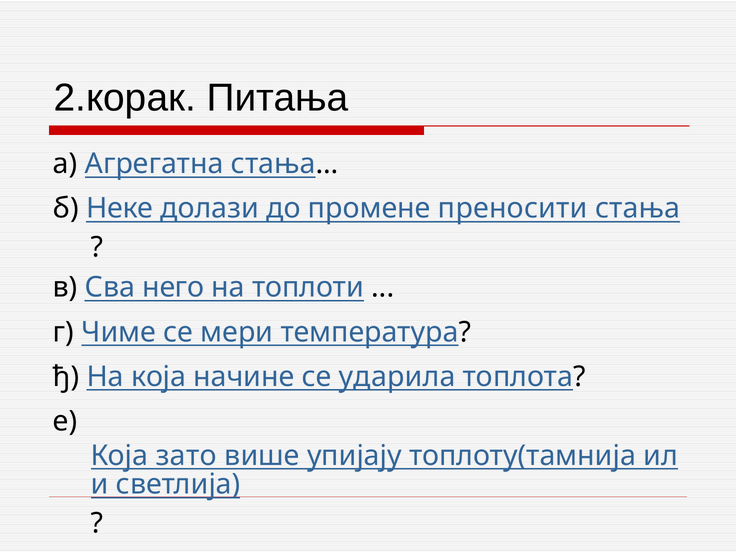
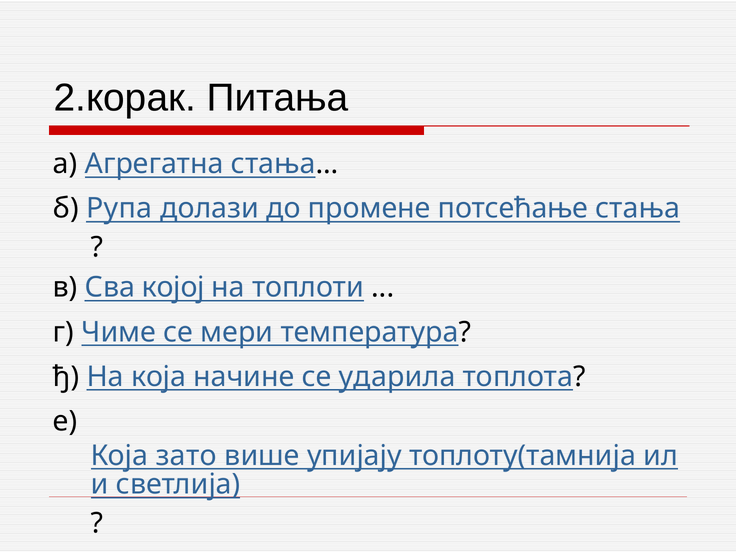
Неке: Неке -> Рупа (119, 209)
преносити: преносити -> потсећање (513, 209)
него: него -> којој (173, 288)
